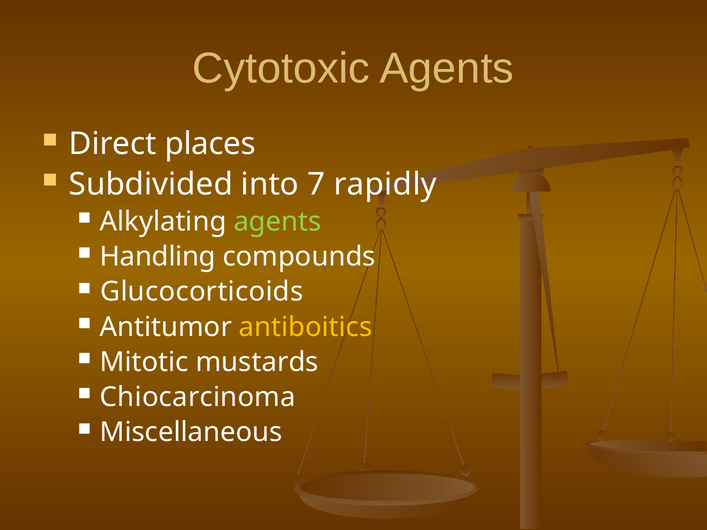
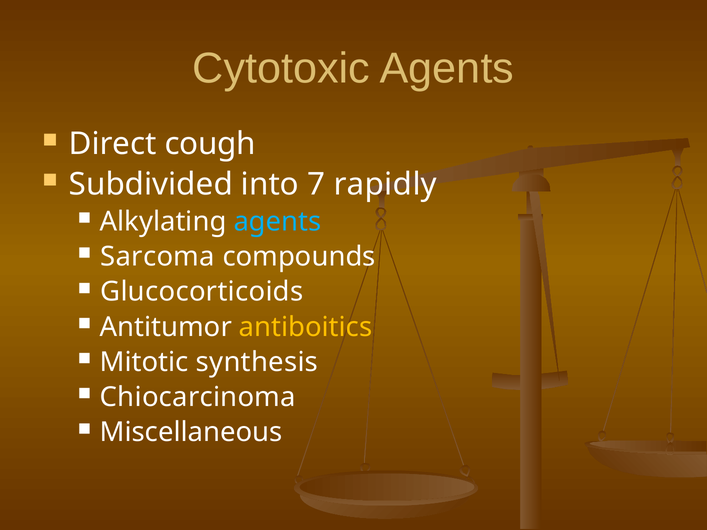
places: places -> cough (210, 144)
agents colour: light green -> light blue (277, 222)
Handling: Handling -> Sarcoma (158, 257)
mustards: mustards -> synthesis (257, 362)
